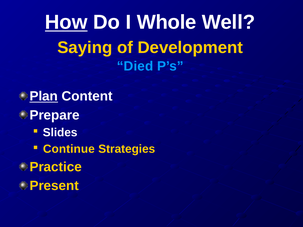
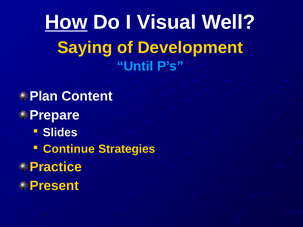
Whole: Whole -> Visual (167, 22)
Died: Died -> Until (135, 66)
Plan underline: present -> none (44, 96)
